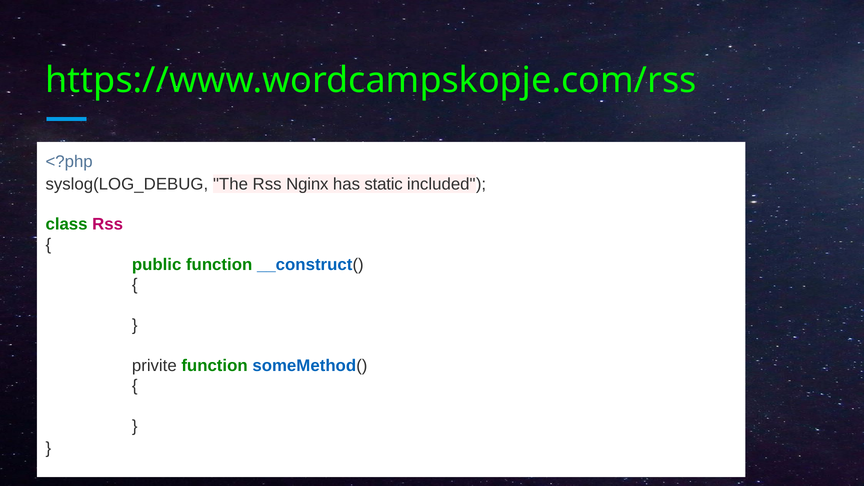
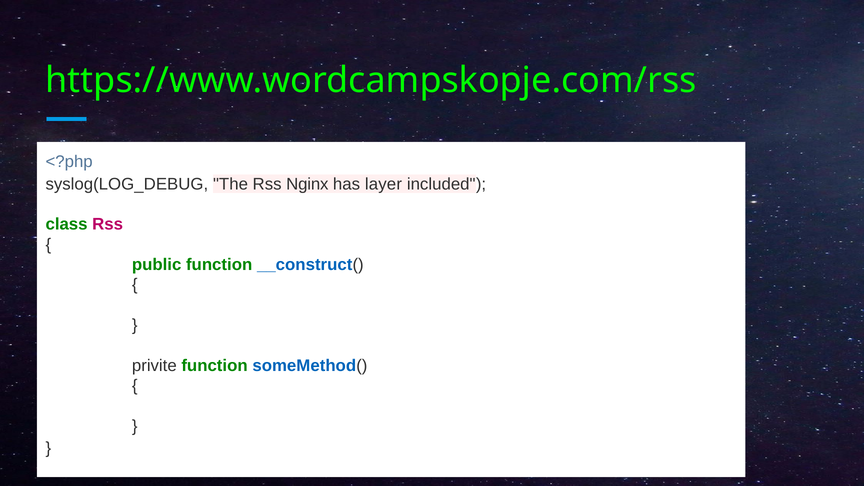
static: static -> layer (383, 184)
